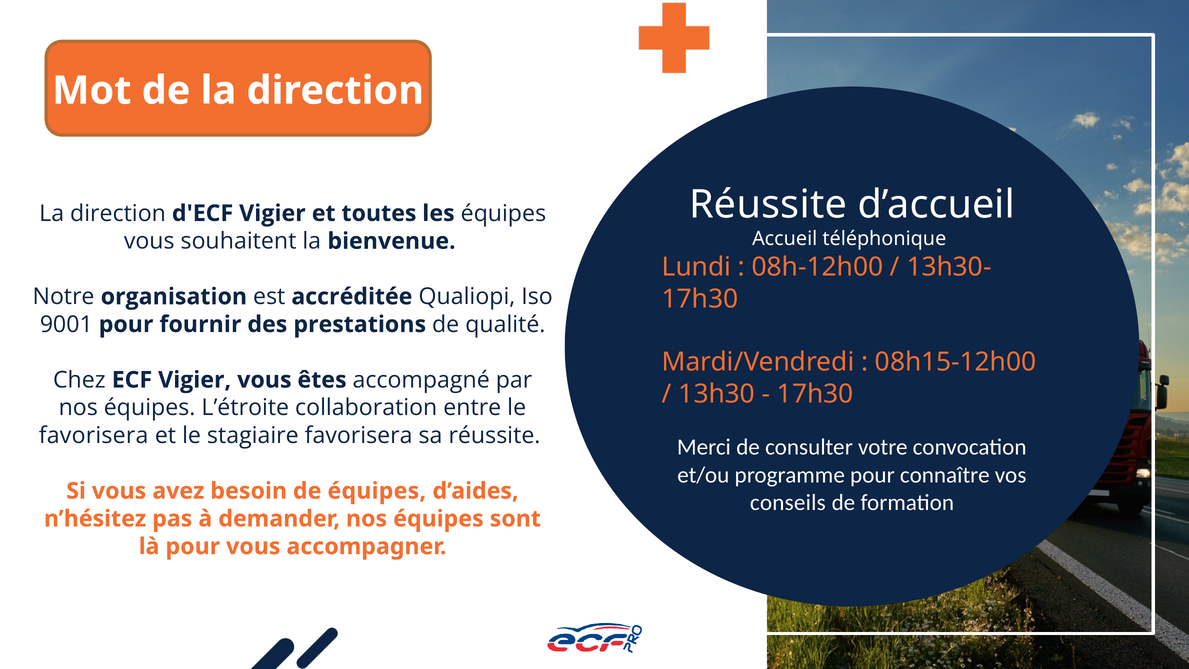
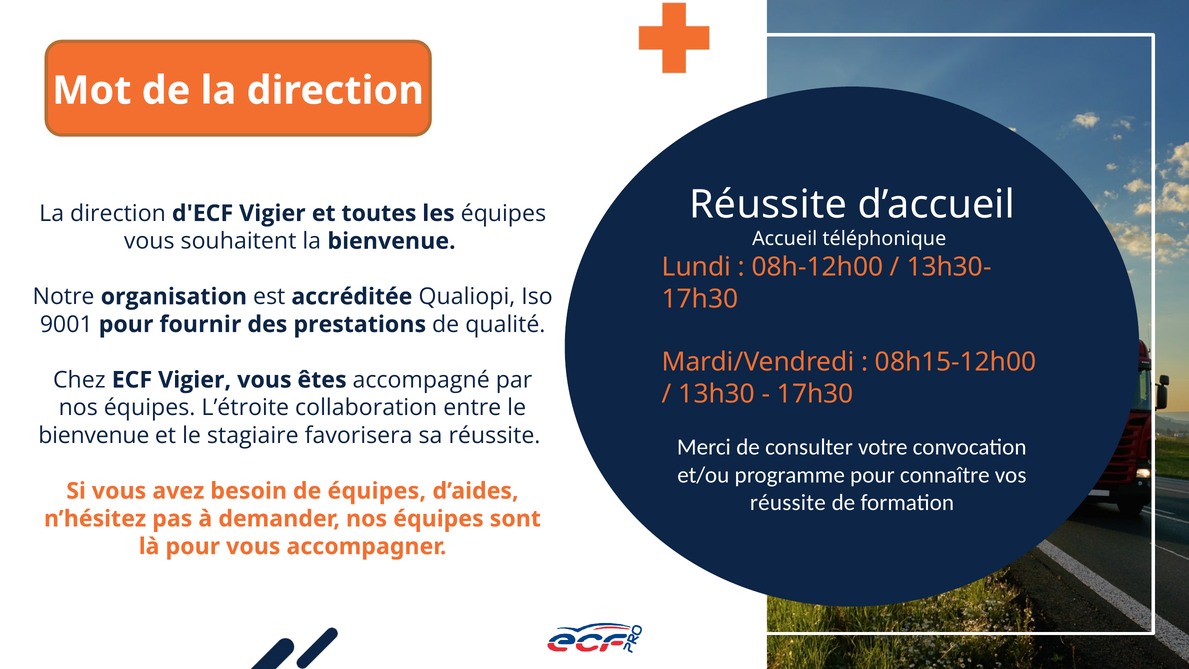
favorisera: favorisera -> bienvenue (94, 435)
conseils: conseils -> réussite (788, 503)
